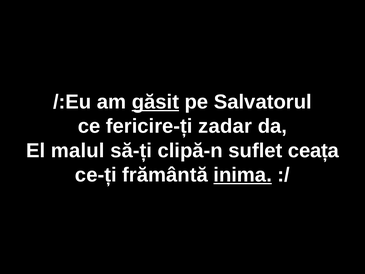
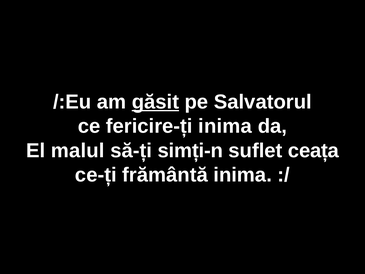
fericire-ți zadar: zadar -> inima (225, 126)
clipă-n: clipă-n -> simți-n (190, 150)
inima underline: present -> none (243, 175)
